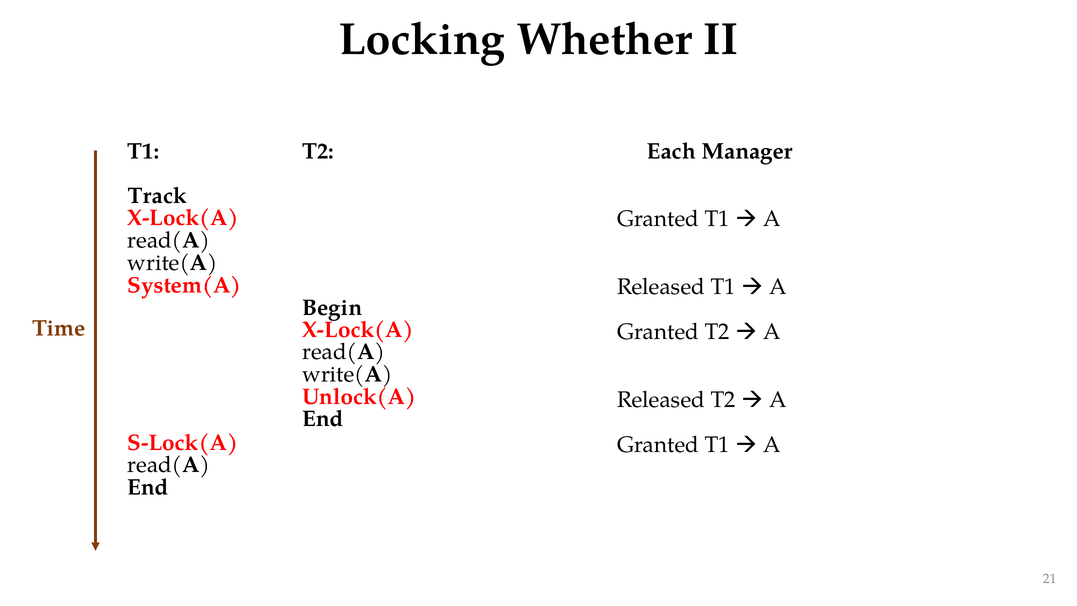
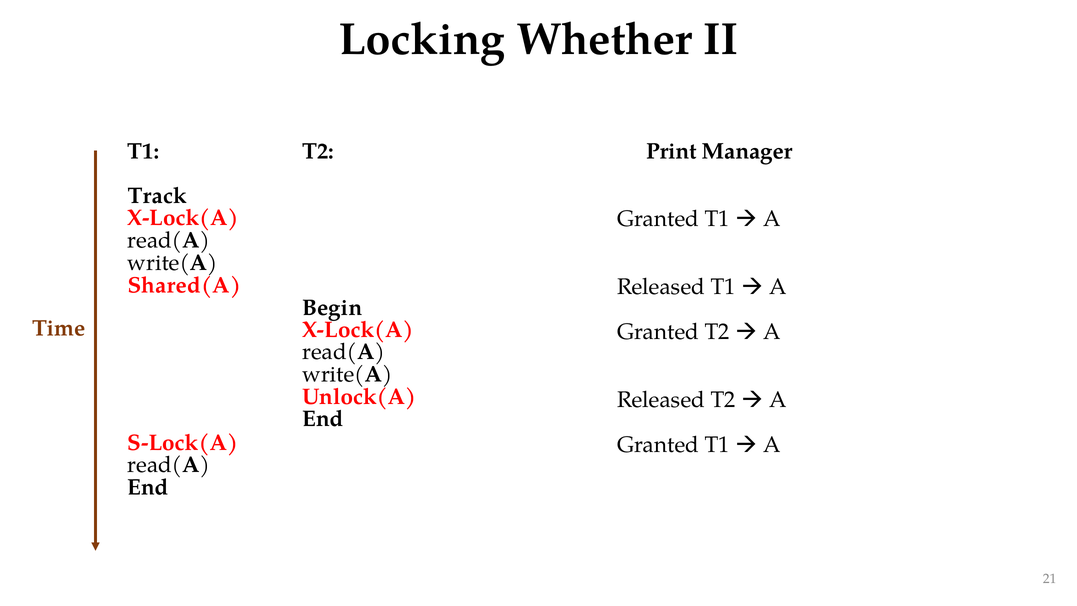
Each: Each -> Print (671, 151)
System(A: System(A -> Shared(A (184, 285)
